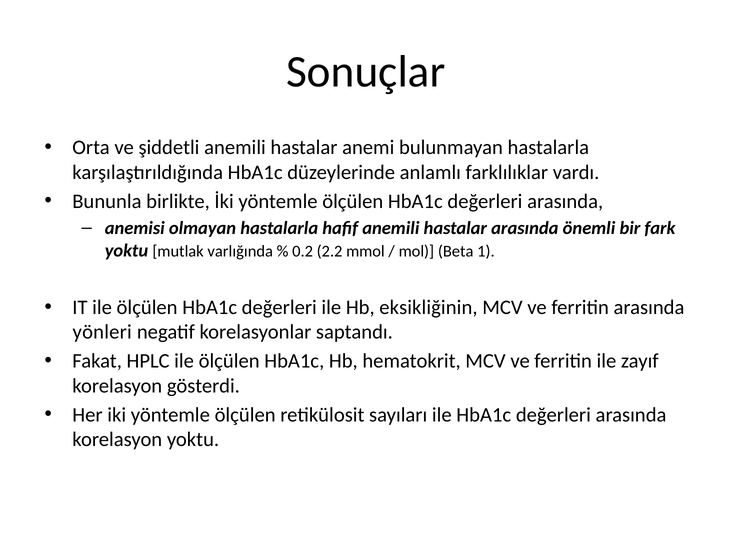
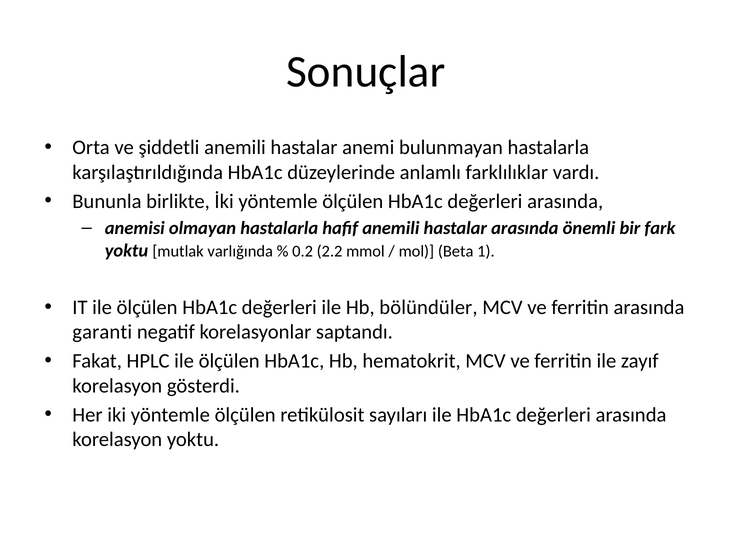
eksikliğinin: eksikliğinin -> bölündüler (428, 307)
yönleri: yönleri -> garanti (102, 332)
